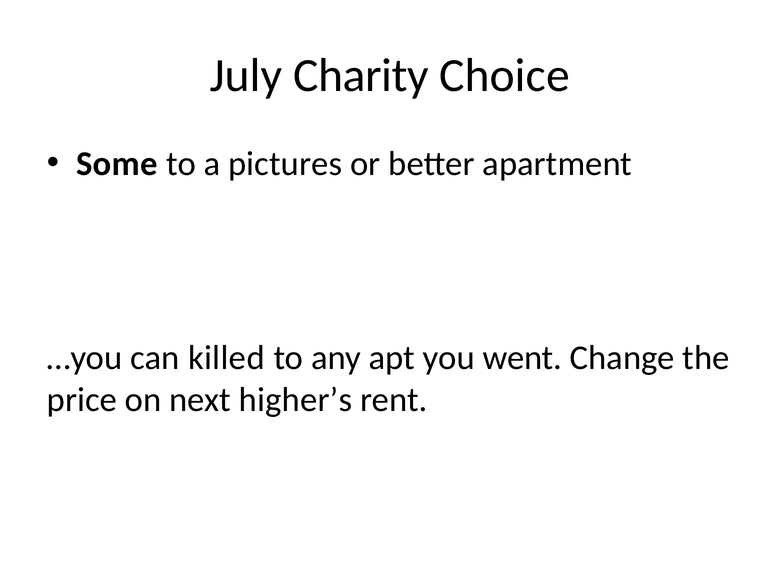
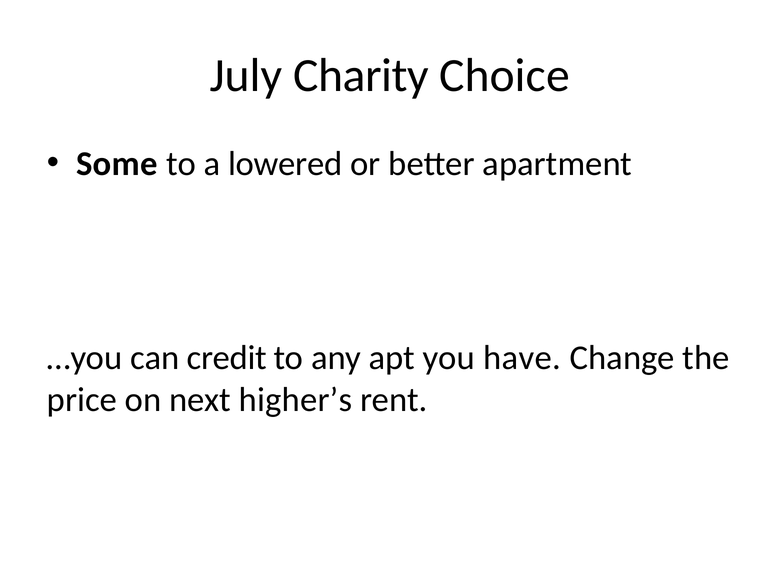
pictures: pictures -> lowered (285, 164)
killed: killed -> credit (227, 358)
went: went -> have (522, 358)
